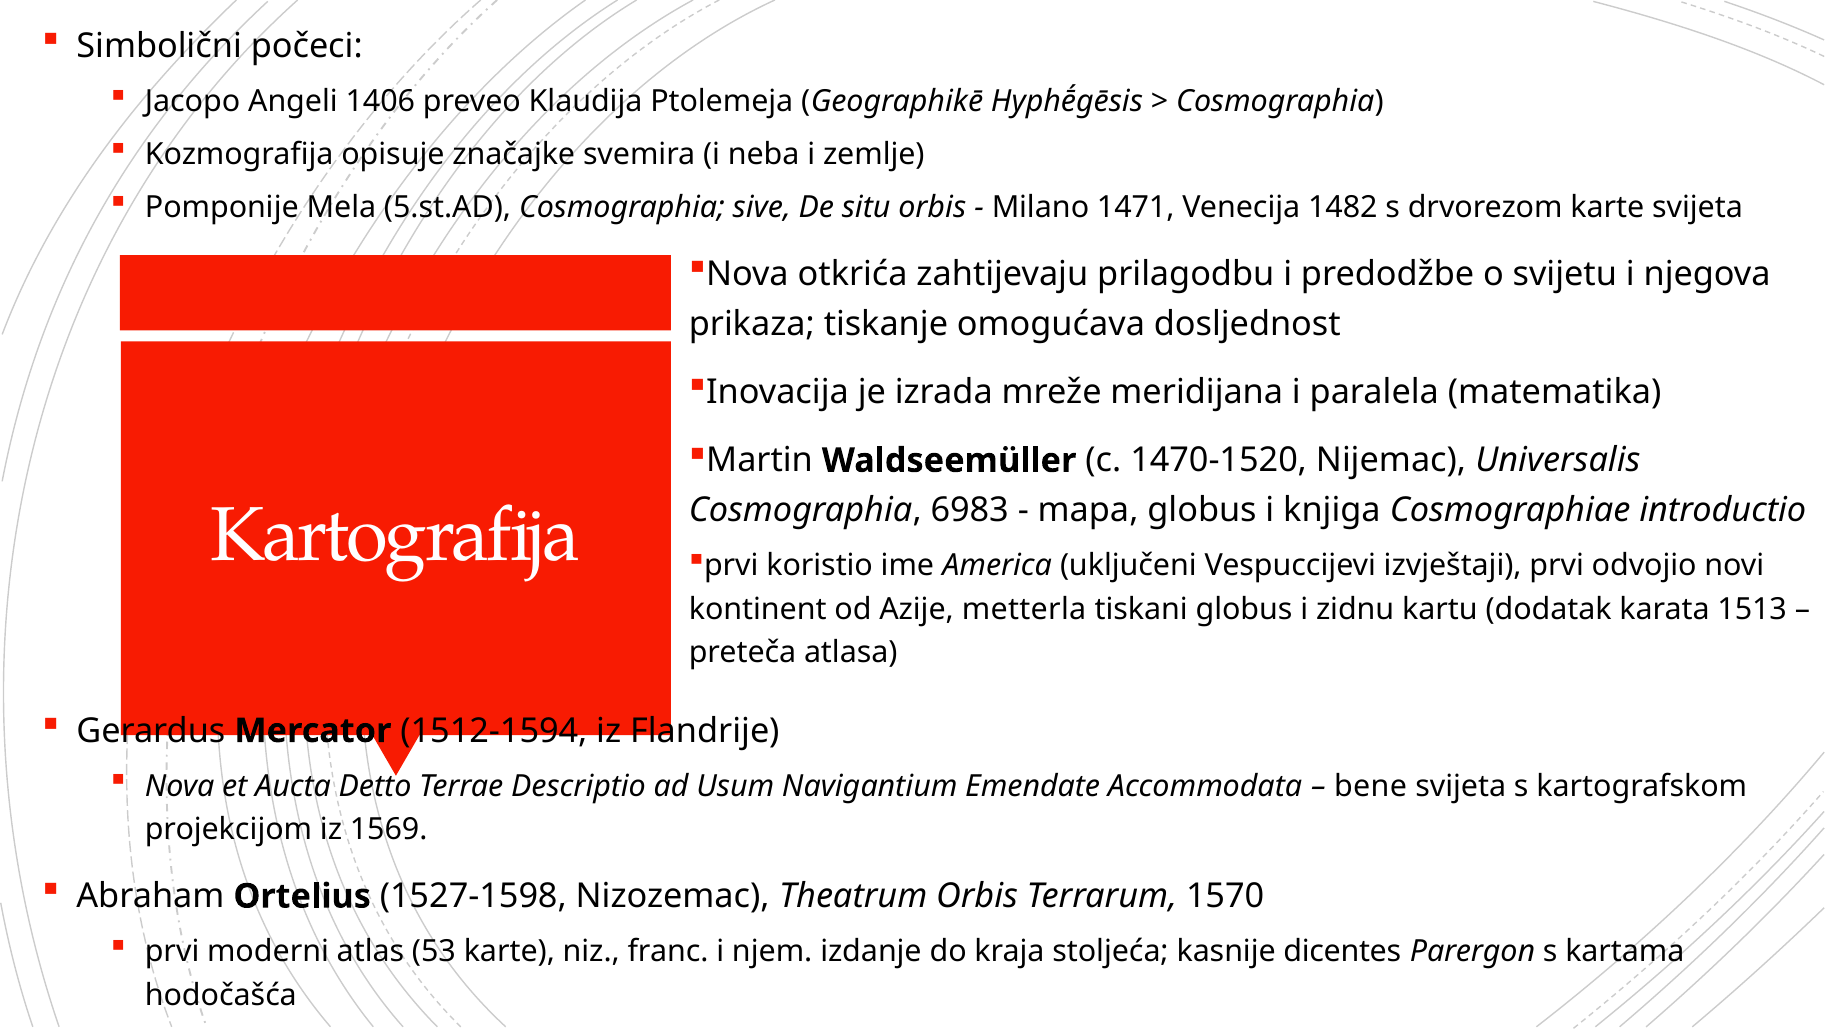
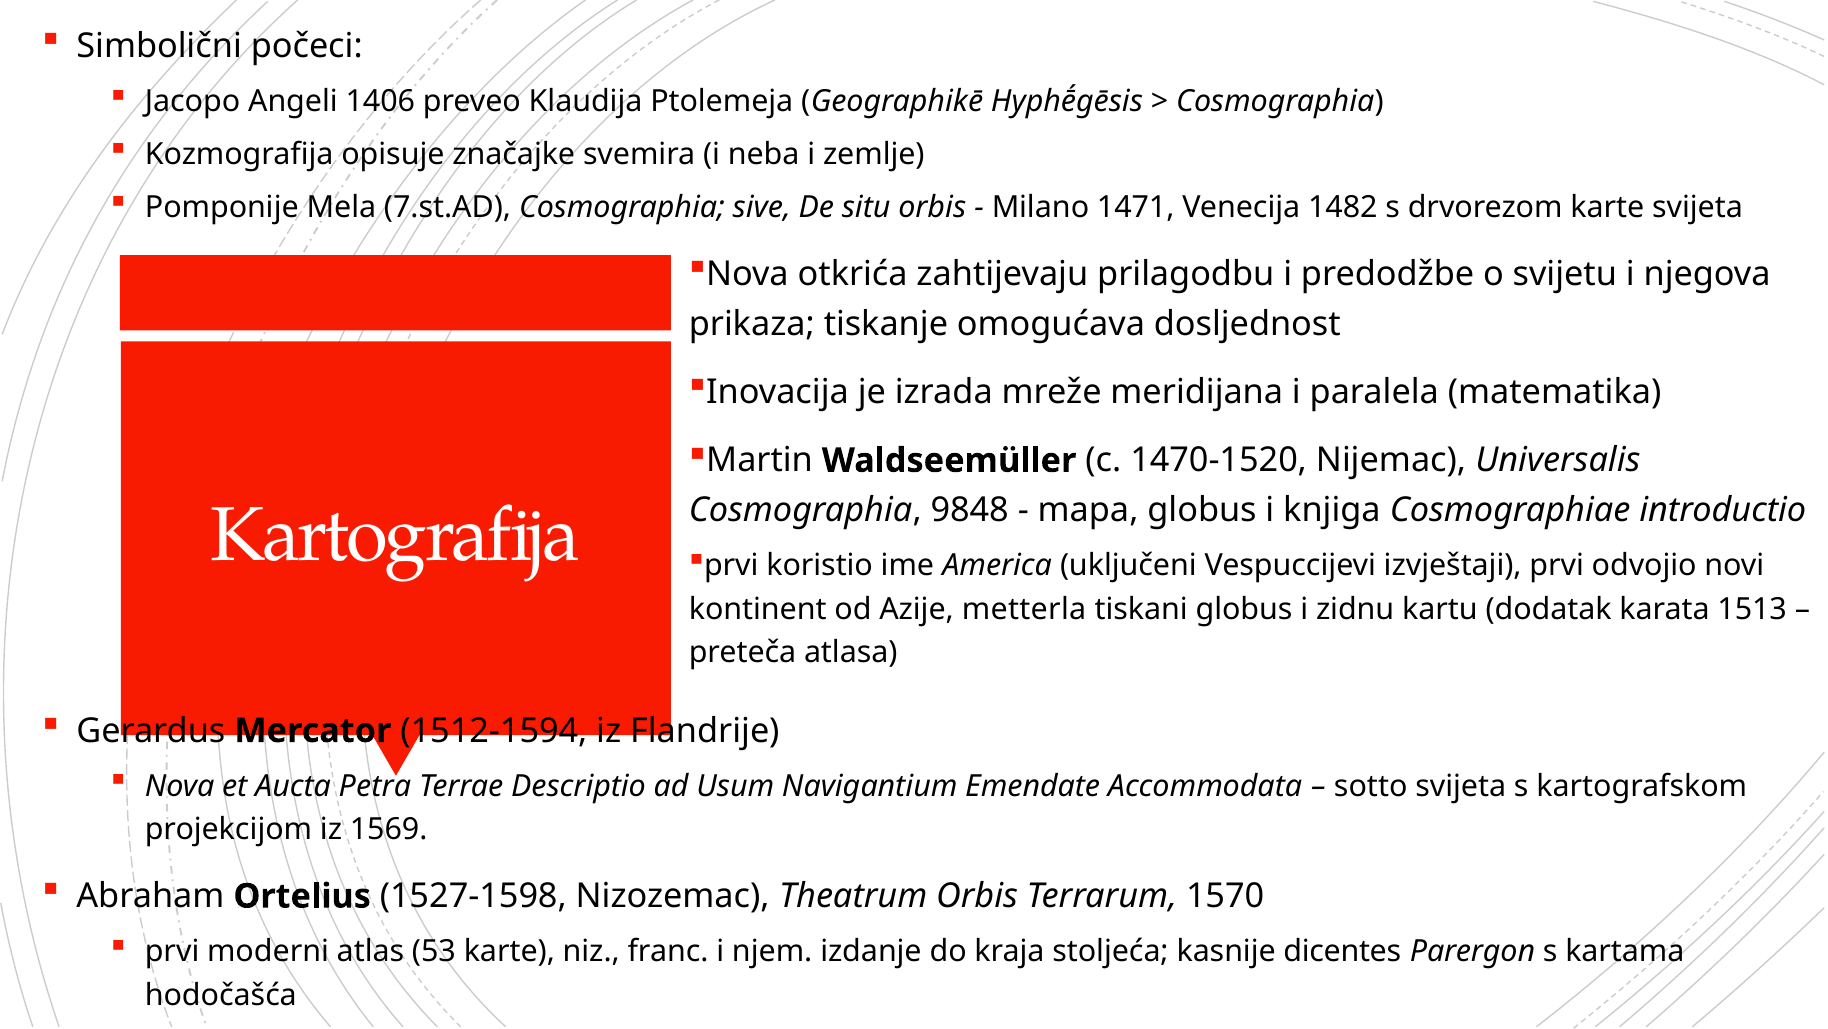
5.st.AD: 5.st.AD -> 7.st.AD (447, 208)
6983: 6983 -> 9848 (970, 510)
Detto: Detto -> Petra (375, 786)
bene: bene -> sotto (1371, 786)
